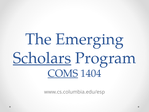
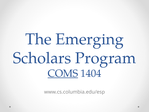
Scholars underline: present -> none (42, 58)
